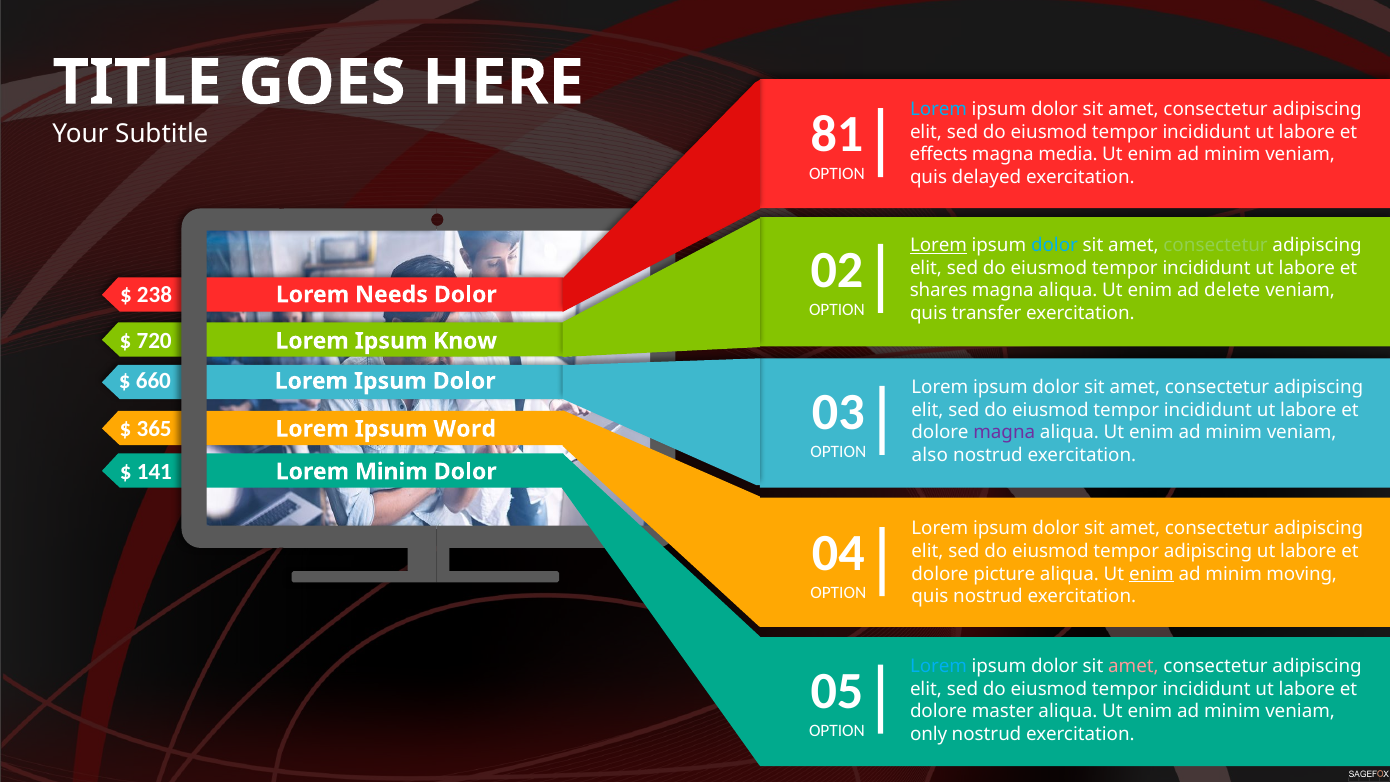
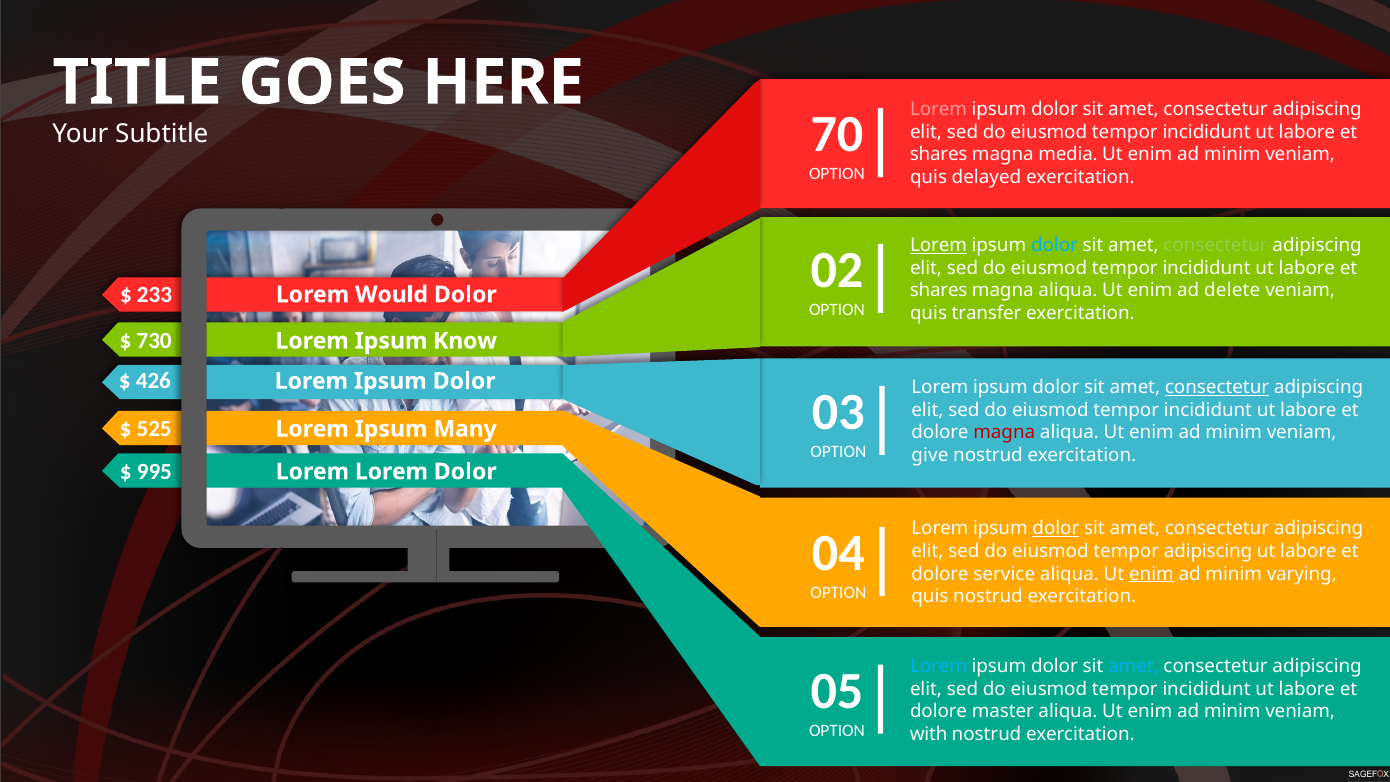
Lorem colour: light blue -> pink (938, 109)
81: 81 -> 70 (837, 134)
effects: effects -> shares (939, 155)
238: 238 -> 233 (155, 294)
Needs: Needs -> Would (392, 295)
720: 720 -> 730 (154, 341)
660: 660 -> 426 (153, 381)
consectetur underline: none -> present (1217, 387)
365: 365 -> 525 (154, 429)
Word: Word -> Many (465, 429)
magna colour: purple -> red (1004, 433)
also: also -> give (930, 455)
141: 141 -> 995 (154, 471)
Lorem Minim: Minim -> Lorem (391, 472)
dolor underline: none -> present (1056, 528)
picture: picture -> service (1004, 574)
moving: moving -> varying (1302, 574)
amet colour: pink -> light blue (1133, 666)
only: only -> with (929, 734)
